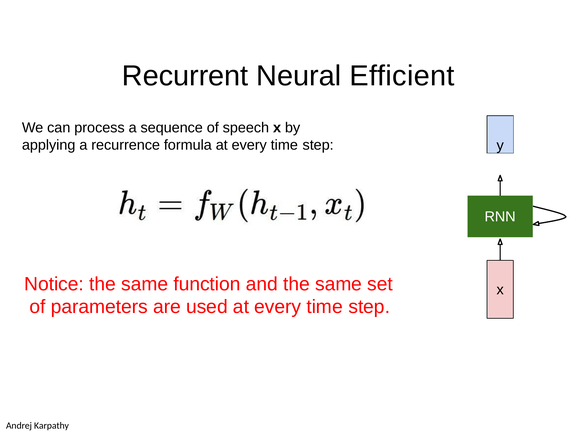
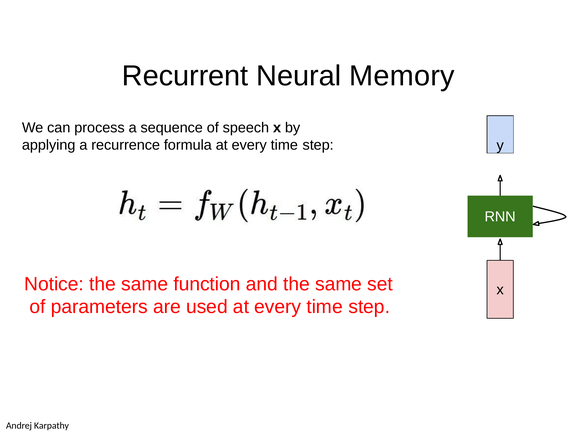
Efficient: Efficient -> Memory (402, 76)
